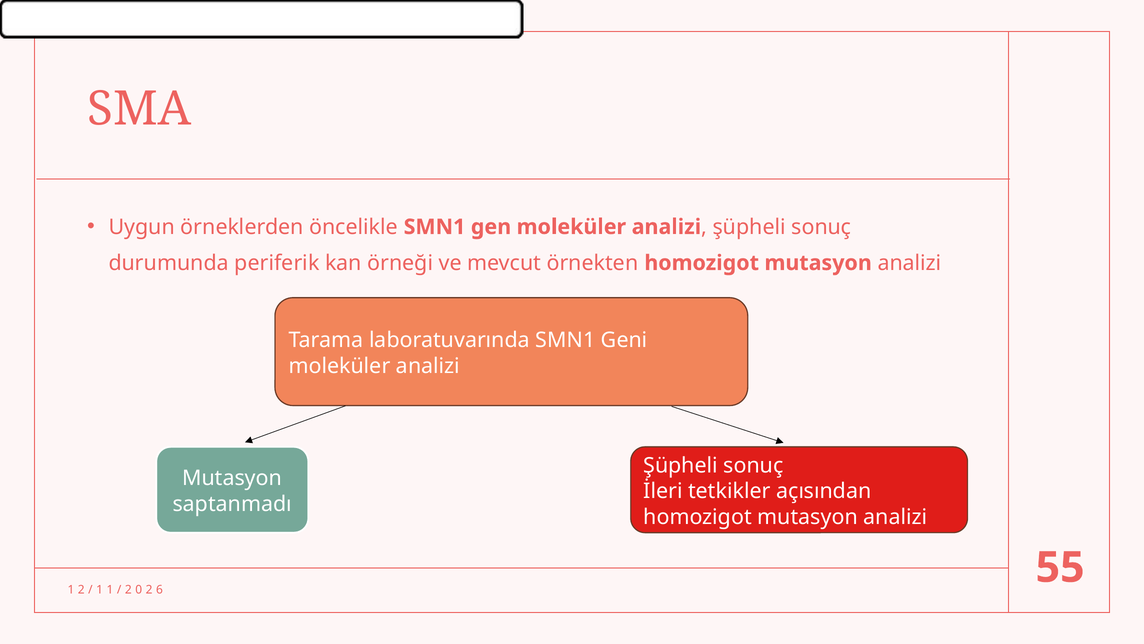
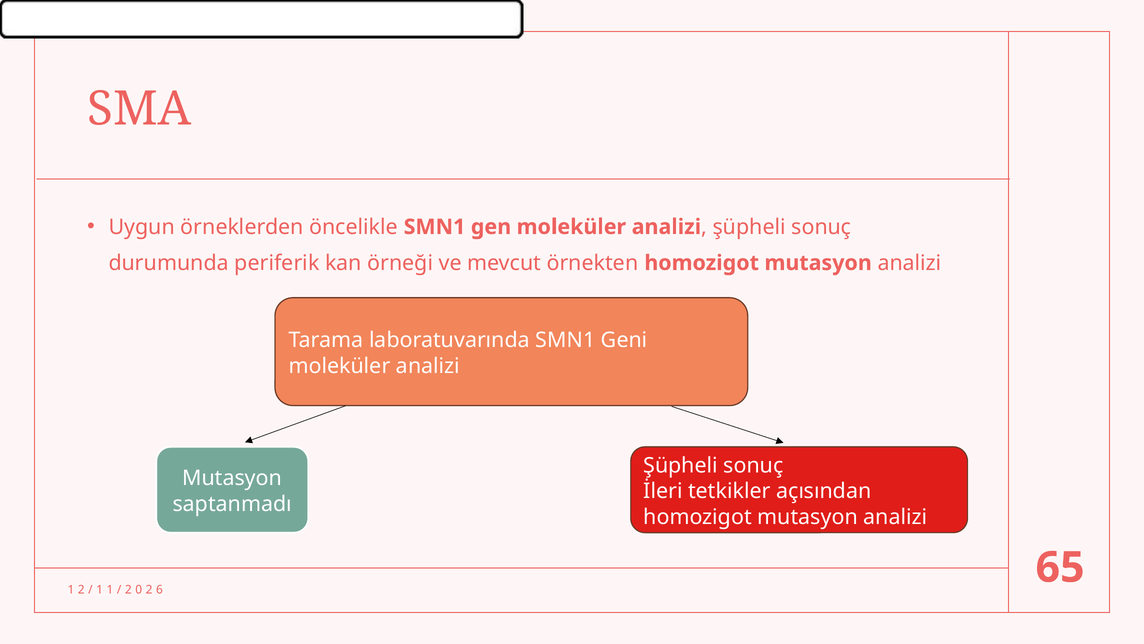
55: 55 -> 65 (1060, 567)
